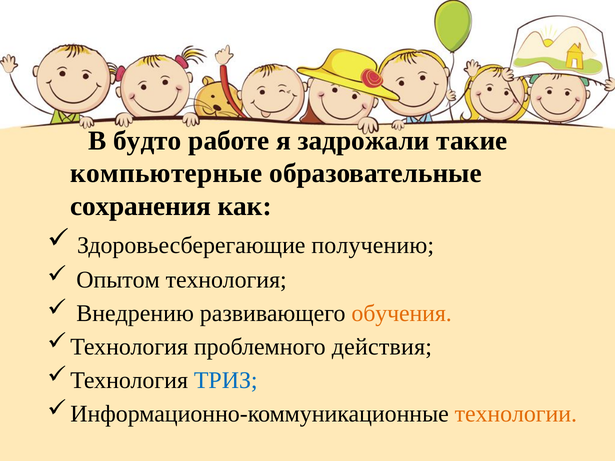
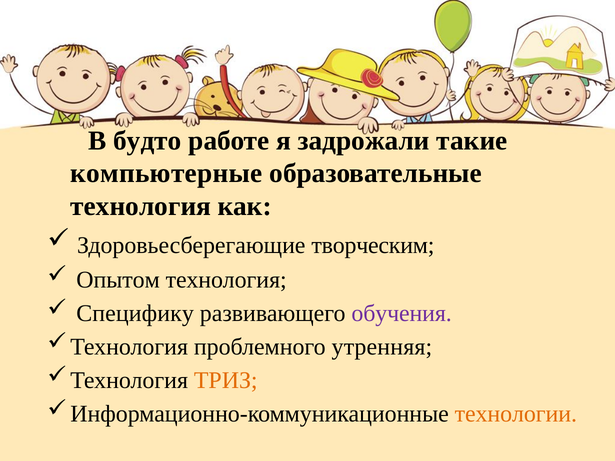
сохранения: сохранения -> технология (141, 206)
получению: получению -> творческим (373, 246)
Внедрению: Внедрению -> Специфику (135, 313)
обучения colour: orange -> purple (402, 313)
действия: действия -> утренняя (382, 347)
ТРИЗ colour: blue -> orange (226, 380)
